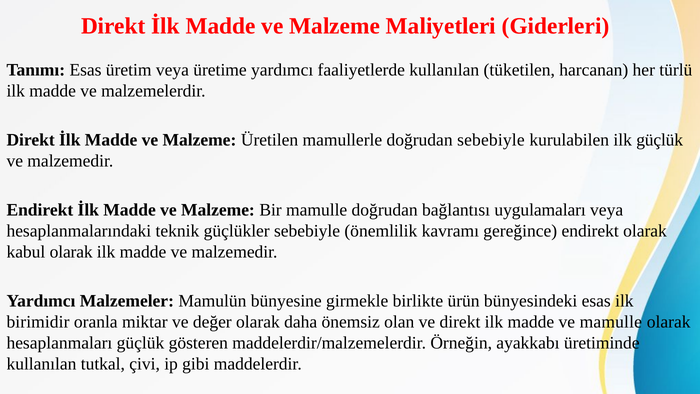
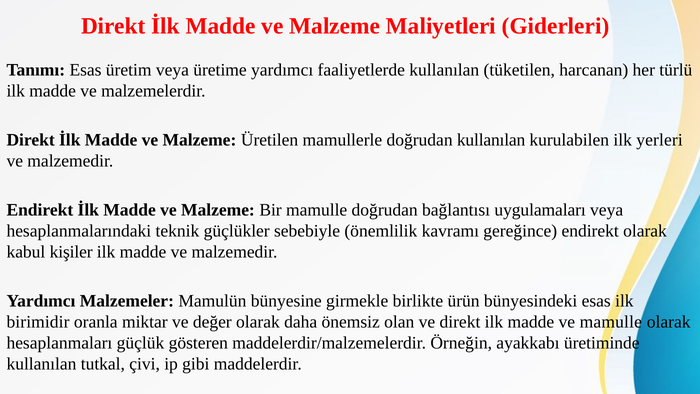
doğrudan sebebiyle: sebebiyle -> kullanılan (491, 140)
ilk güçlük: güçlük -> yerleri (660, 140)
kabul olarak: olarak -> kişiler (71, 252)
